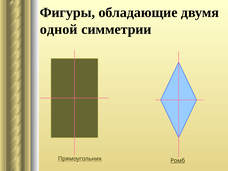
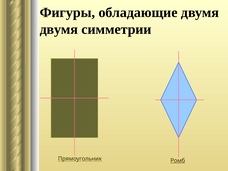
одной: одной -> двумя (59, 29)
